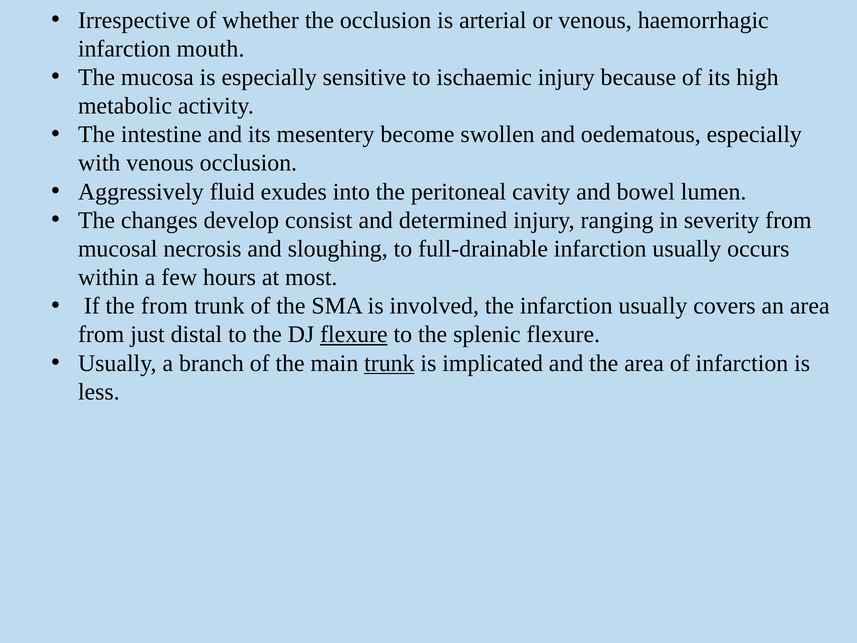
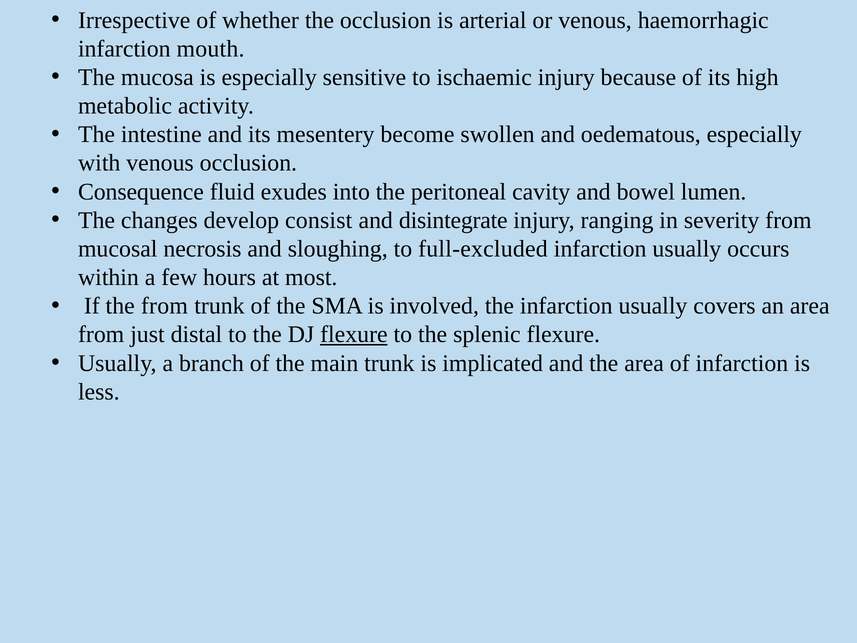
Aggressively: Aggressively -> Consequence (141, 192)
determined: determined -> disintegrate (453, 220)
full-drainable: full-drainable -> full-excluded (483, 249)
trunk underline: present -> none (389, 363)
